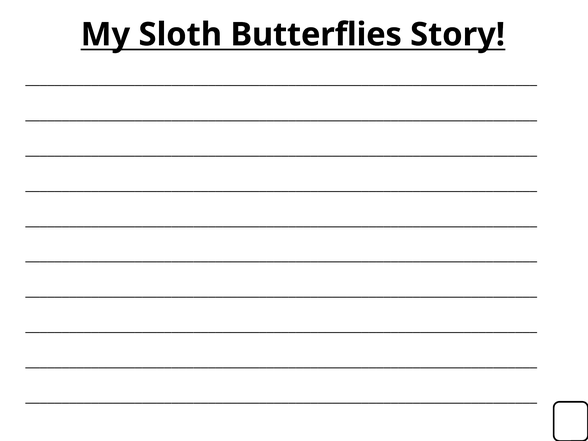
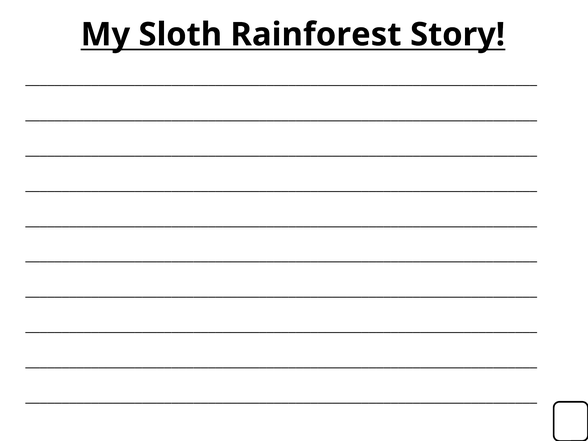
Butterflies: Butterflies -> Rainforest (316, 35)
